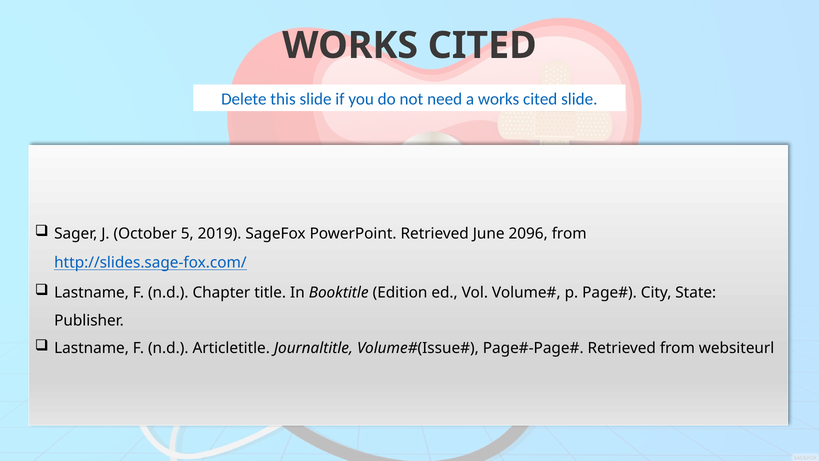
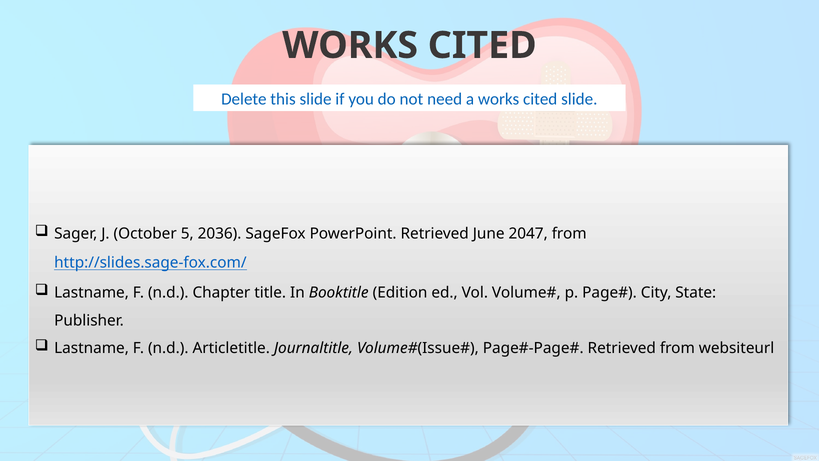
2019: 2019 -> 2036 (220, 234)
2096: 2096 -> 2047 (528, 234)
